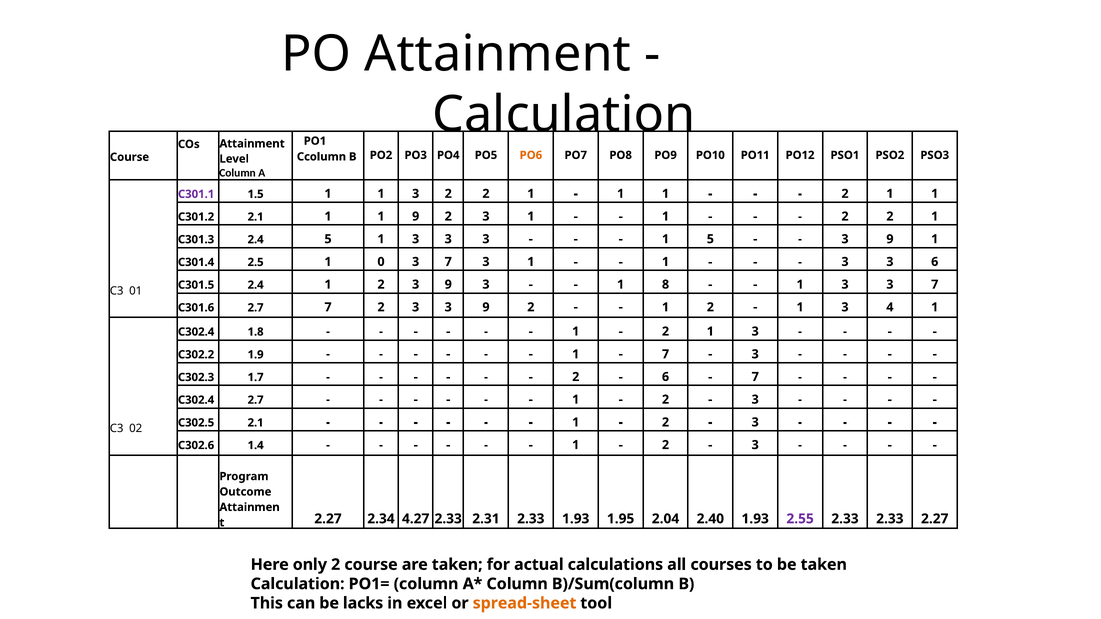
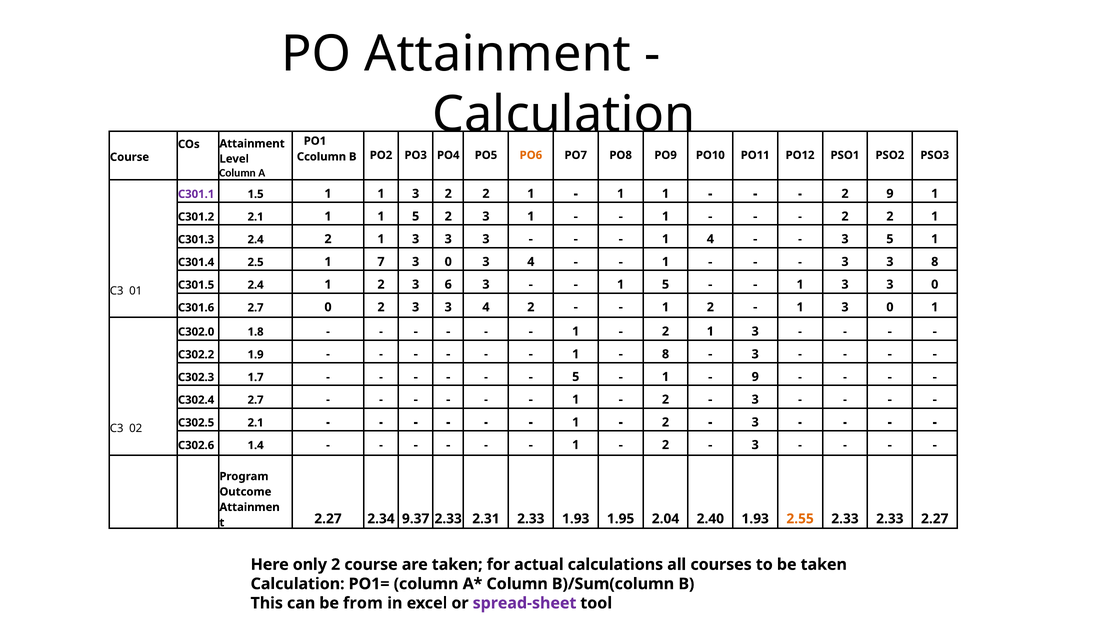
1: 1 -> 9 (890, 194)
1 1 9: 9 -> 5 (416, 216)
2.4 5: 5 -> 2 (328, 239)
1 5: 5 -> 4 (710, 239)
9: 9 -> 5 (890, 239)
0: 0 -> 7 (381, 262)
7: 7 -> 0 (448, 262)
1: 1 -> 4 (531, 262)
3 6: 6 -> 8 (935, 262)
2 3 9: 9 -> 6 (448, 285)
8: 8 -> 5 (666, 285)
3 3 7: 7 -> 0 (935, 285)
2.7 7: 7 -> 0 (328, 307)
3 3 9: 9 -> 4 (486, 307)
1 3 4: 4 -> 0 (890, 307)
C302.4: C302.4 -> C302.0 (196, 332)
7: 7 -> 8 (666, 354)
2: 2 -> 5 (576, 377)
6: 6 -> 1 (666, 377)
7: 7 -> 9 (755, 377)
4.27: 4.27 -> 9.37 (416, 519)
2.55 colour: purple -> orange (800, 519)
lacks: lacks -> from (363, 603)
spread-sheet colour: orange -> purple (525, 603)
